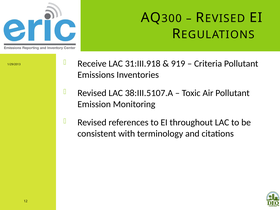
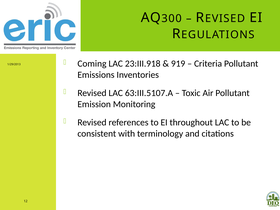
Receive: Receive -> Coming (92, 64)
31:III.918: 31:III.918 -> 23:III.918 (143, 64)
38:III.5107.A: 38:III.5107.A -> 63:III.5107.A (149, 93)
